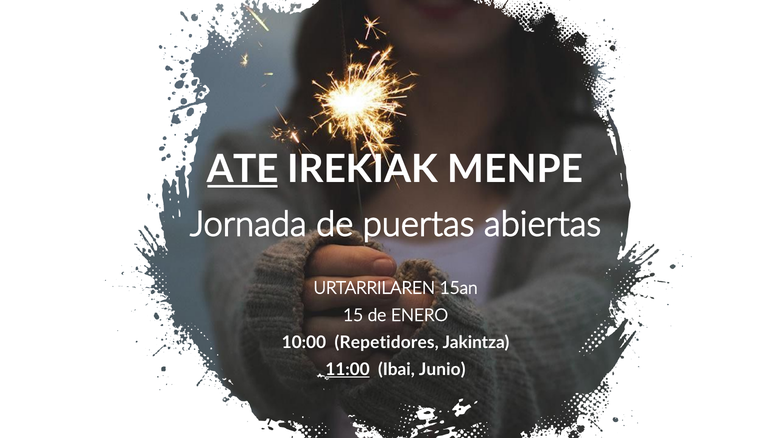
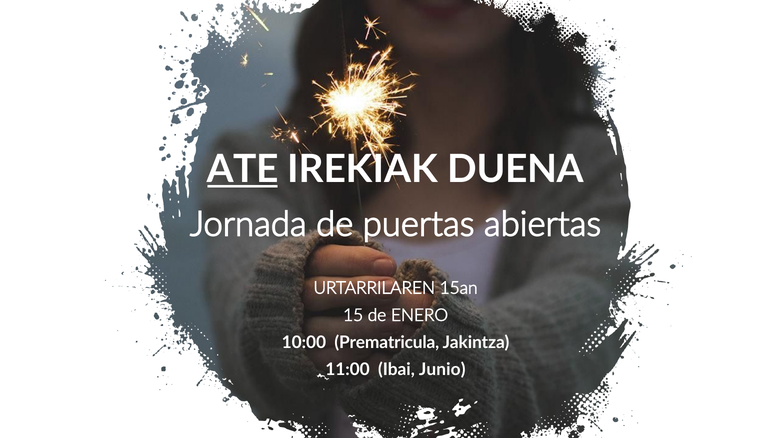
MENPE: MENPE -> DUENA (516, 170)
Repetidores: Repetidores -> Prematricula (387, 343)
11:00 underline: present -> none (348, 370)
